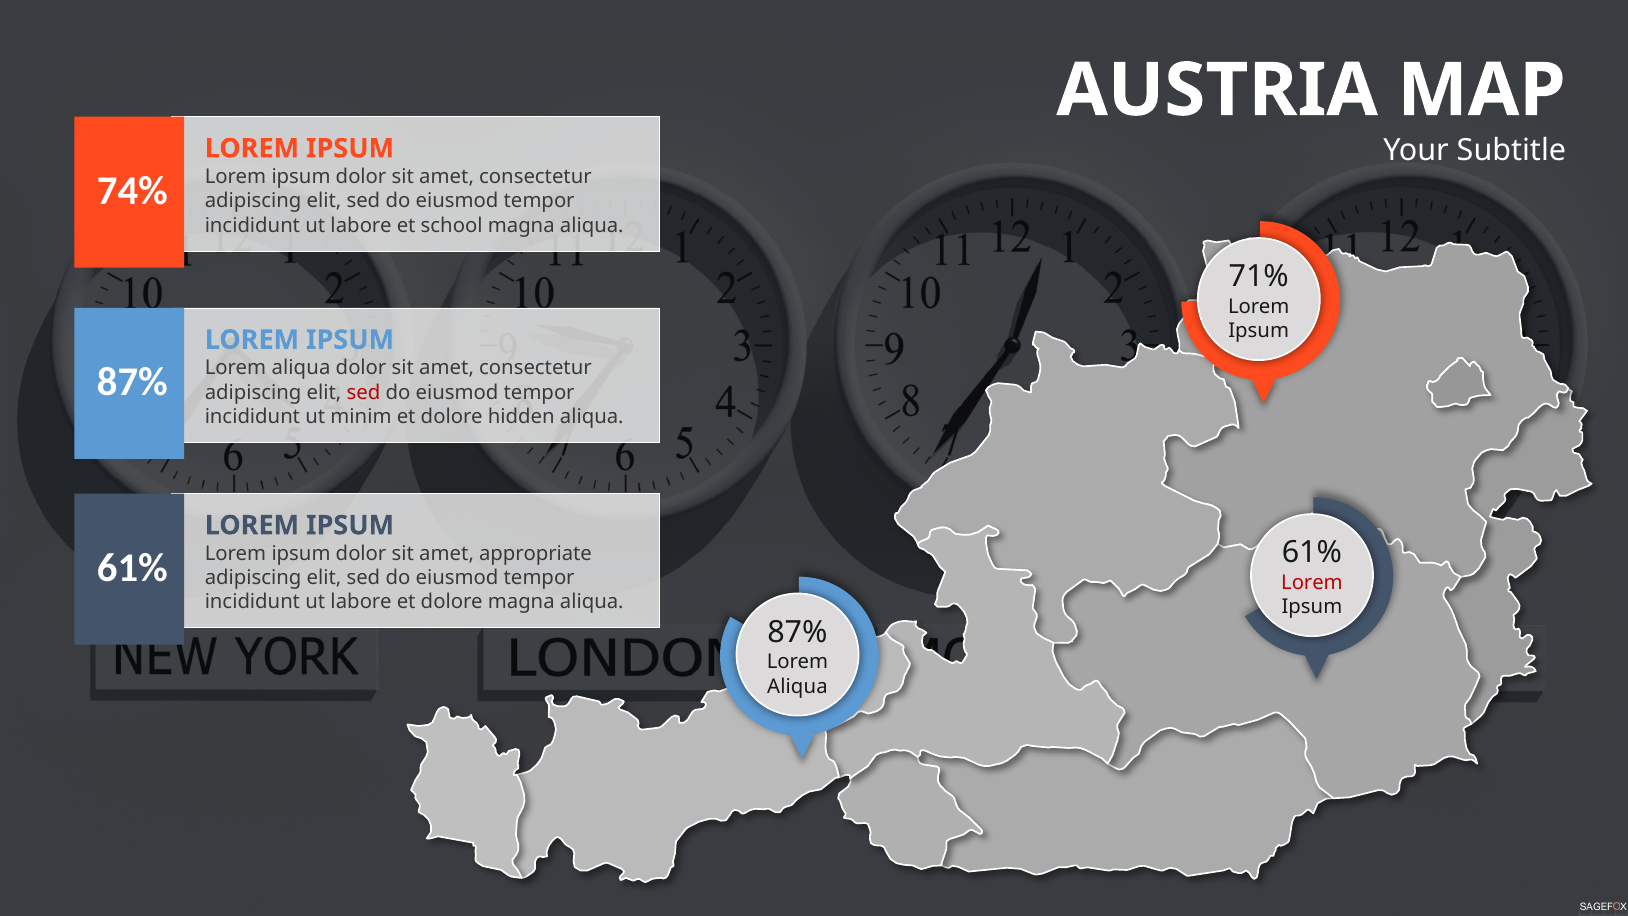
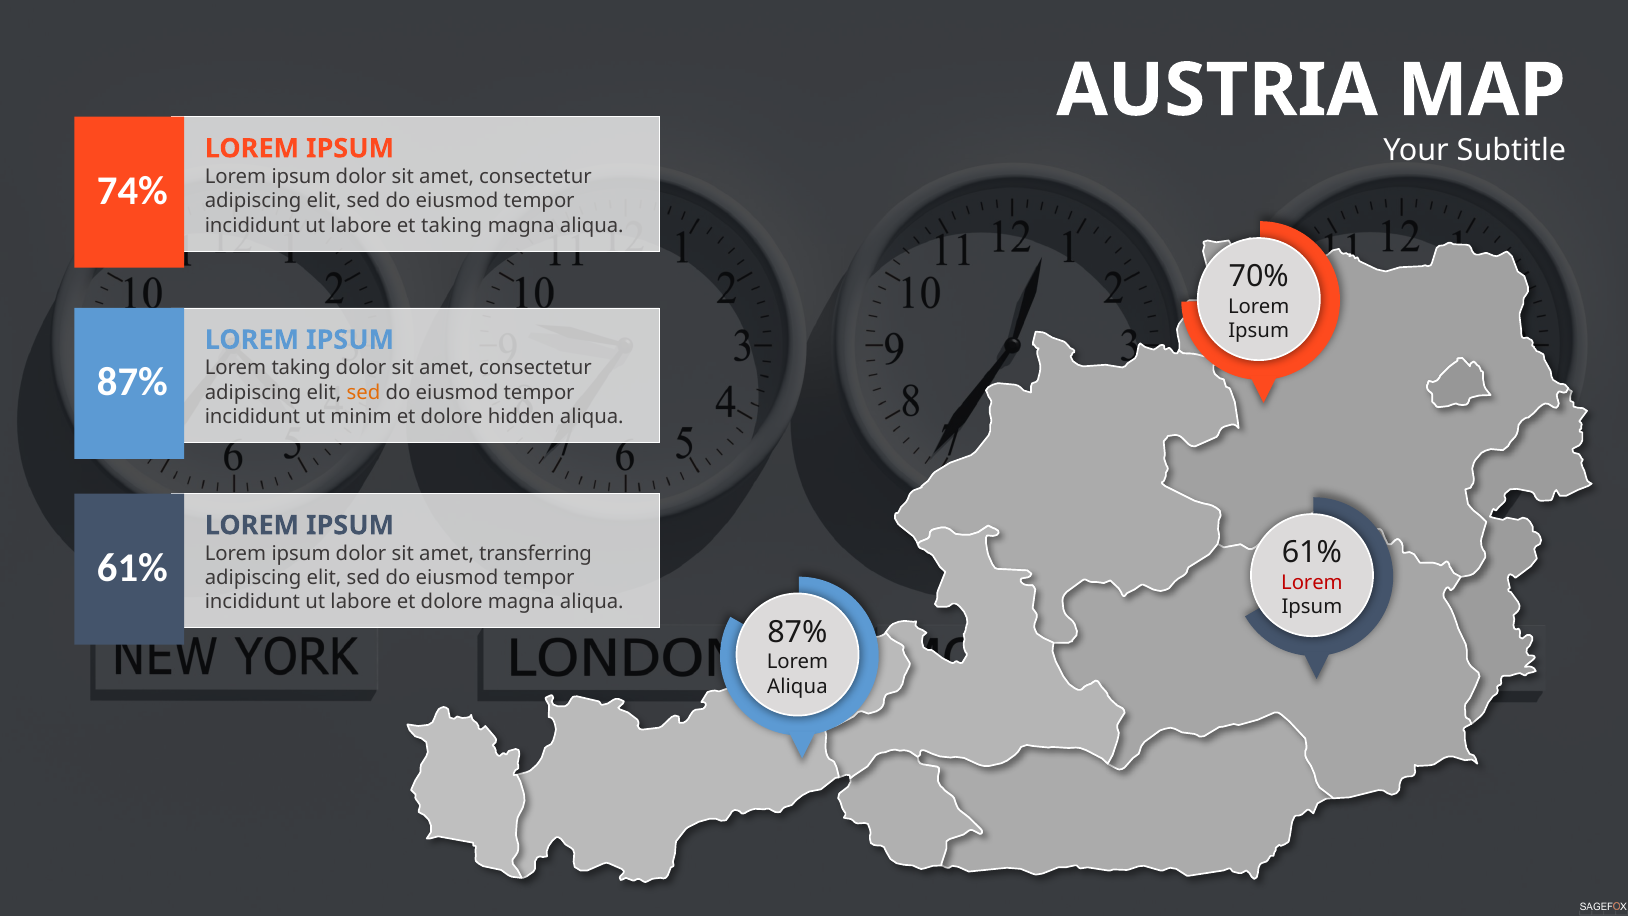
et school: school -> taking (452, 225)
71%: 71% -> 70% (1259, 277)
aliqua: aliqua -> taking (301, 368)
sed colour: red -> orange (363, 392)
appropriate: appropriate -> transferring (536, 553)
